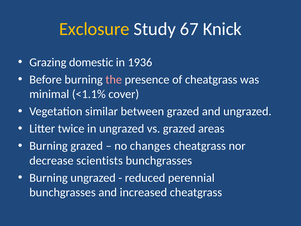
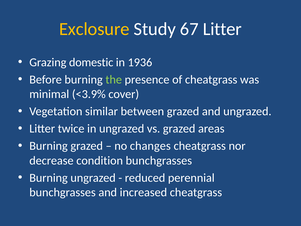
67 Knick: Knick -> Litter (222, 29)
the colour: pink -> light green (114, 80)
<1.1%: <1.1% -> <3.9% (89, 94)
scientists: scientists -> condition (100, 160)
